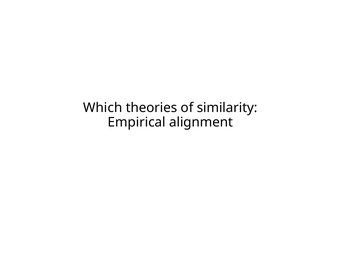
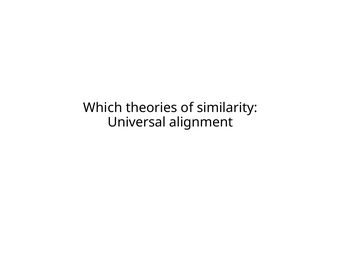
Empirical: Empirical -> Universal (137, 122)
